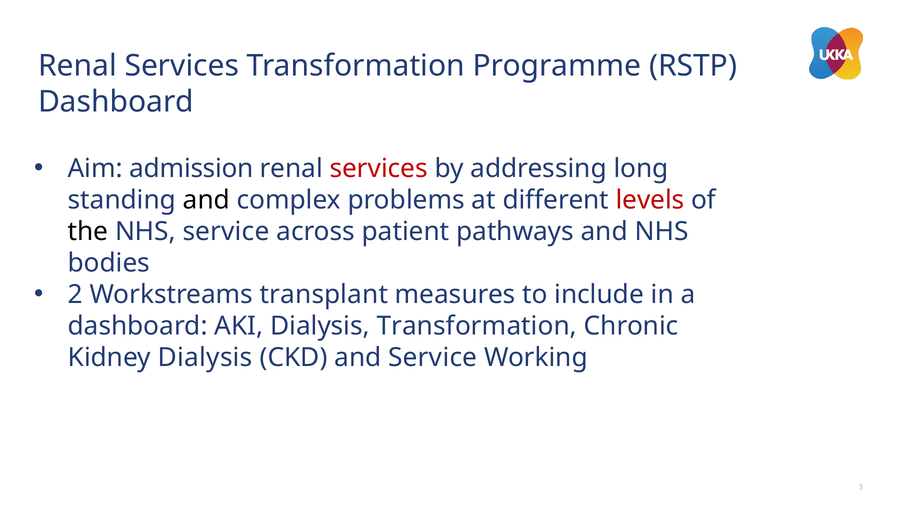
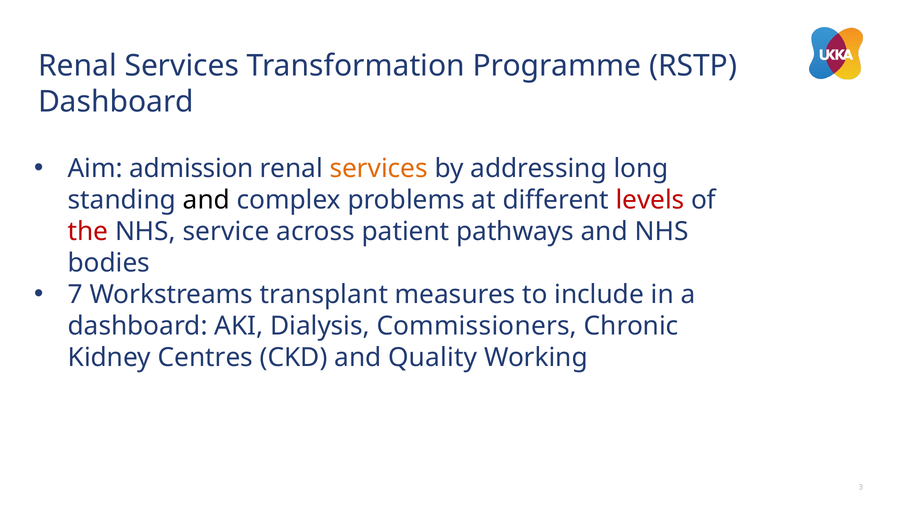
services colour: red -> orange (379, 168)
the colour: black -> red (88, 231)
2: 2 -> 7 (75, 295)
Dialysis Transformation: Transformation -> Commissioners (477, 326)
Kidney Dialysis: Dialysis -> Centres (205, 358)
and Service: Service -> Quality (433, 358)
